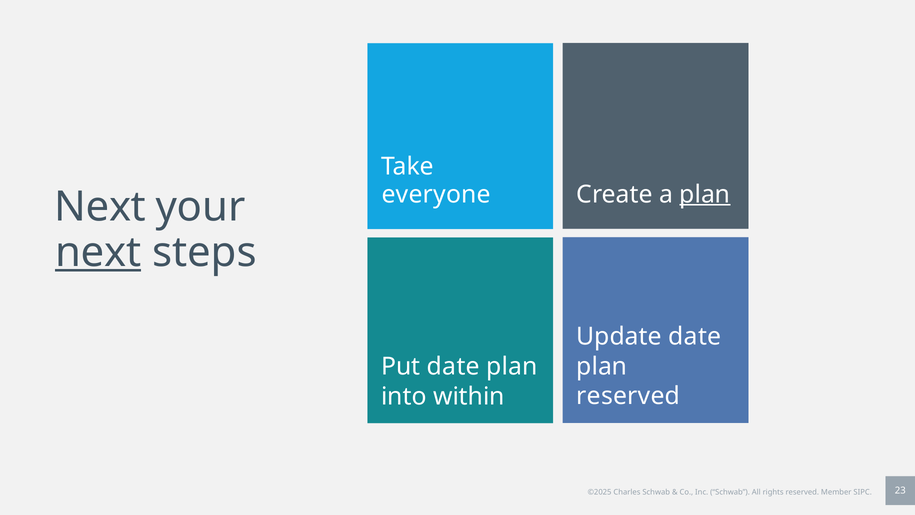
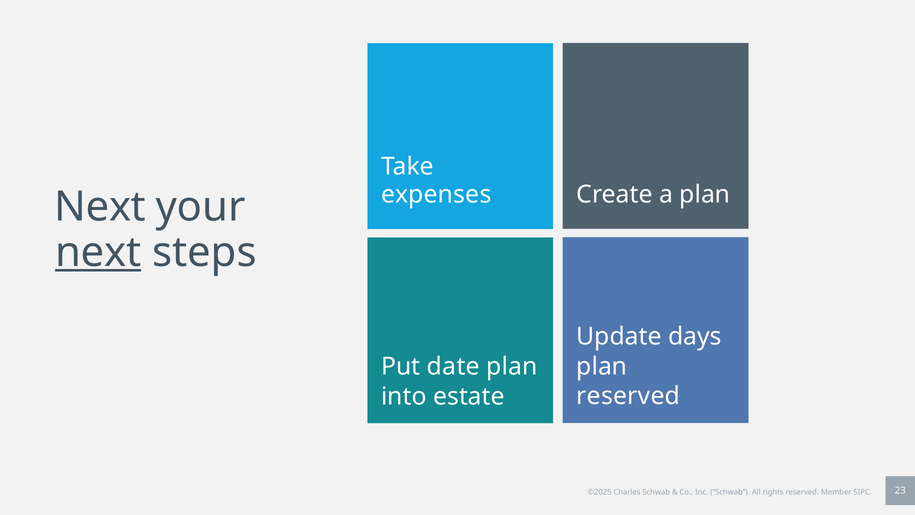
plan underline: present -> none (705, 194)
everyone: everyone -> expenses (436, 194)
date: date -> days (695, 336)
within: within -> estate (469, 396)
